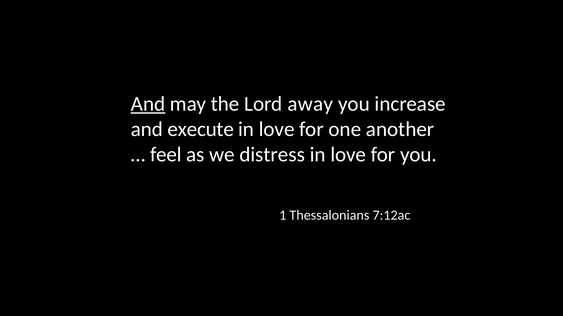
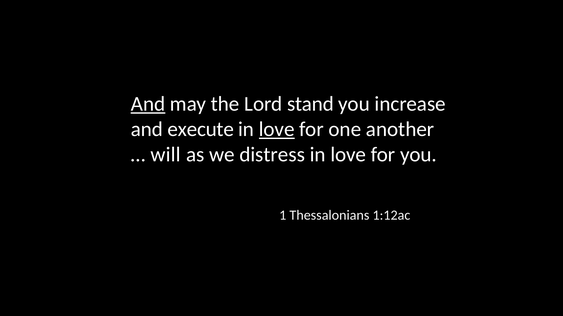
away: away -> stand (310, 104)
love underline: none -> present (277, 130)
feel: feel -> will (166, 155)
7:12ac: 7:12ac -> 1:12ac (391, 216)
